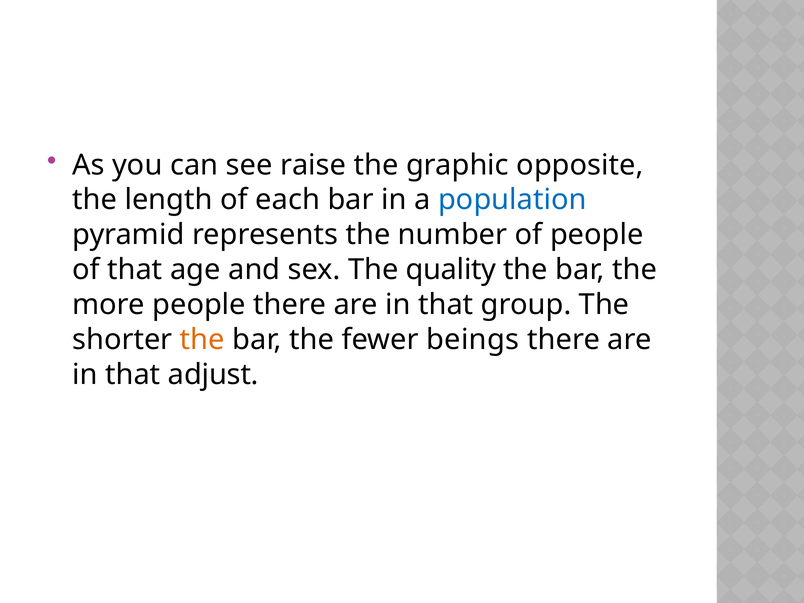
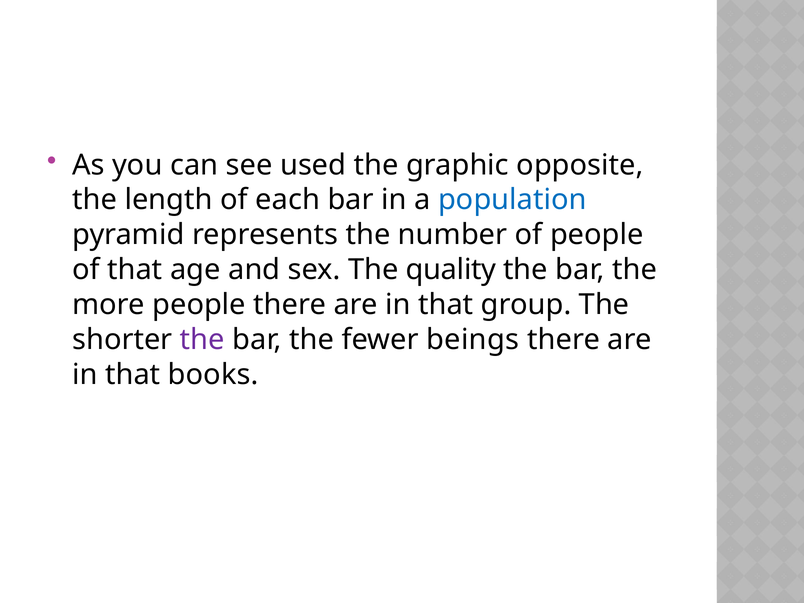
raise: raise -> used (313, 165)
the colour: orange -> purple (202, 340)
adjust: adjust -> books (213, 374)
